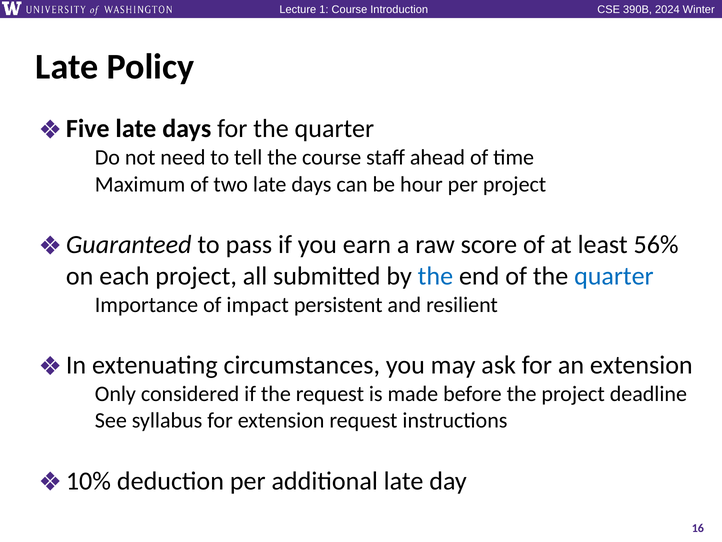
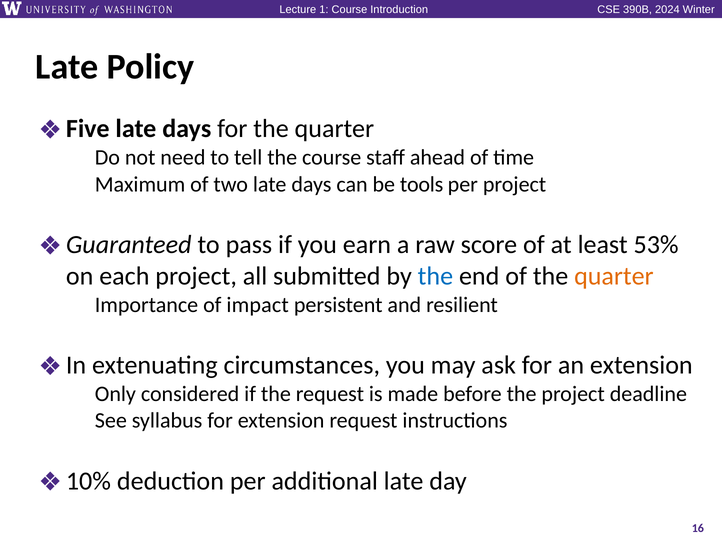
hour: hour -> tools (422, 184)
56%: 56% -> 53% (656, 244)
quarter colour: blue -> orange (614, 276)
